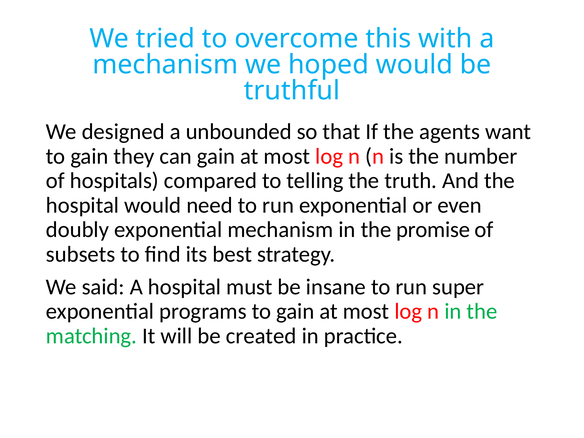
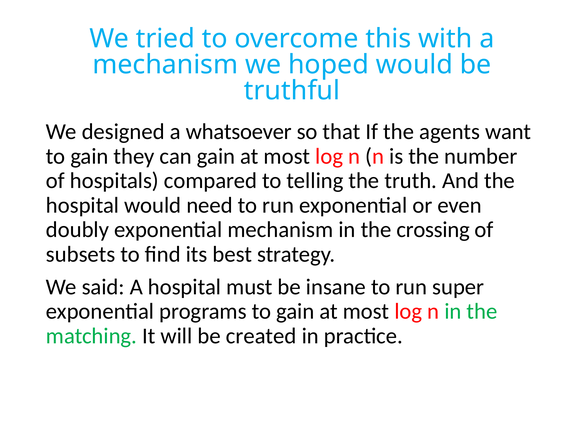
unbounded: unbounded -> whatsoever (239, 132)
promise: promise -> crossing (433, 230)
